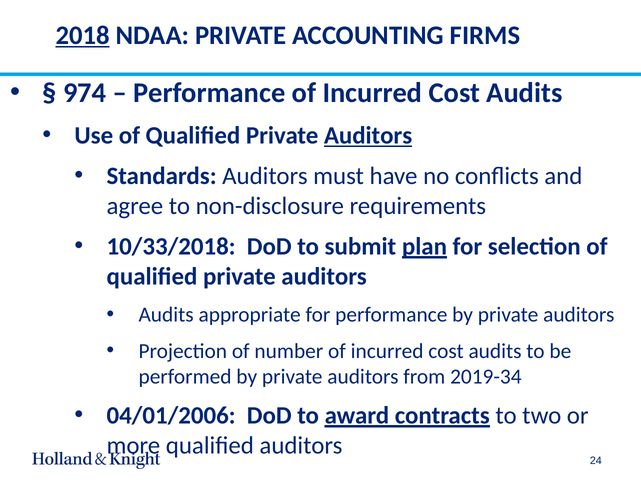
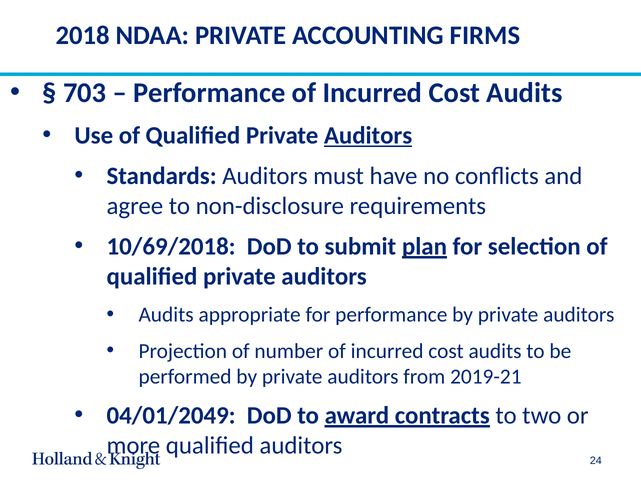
2018 underline: present -> none (83, 35)
974: 974 -> 703 (85, 93)
10/33/2018: 10/33/2018 -> 10/69/2018 (171, 246)
2019-34: 2019-34 -> 2019-21 (486, 376)
04/01/2006: 04/01/2006 -> 04/01/2049 (171, 415)
